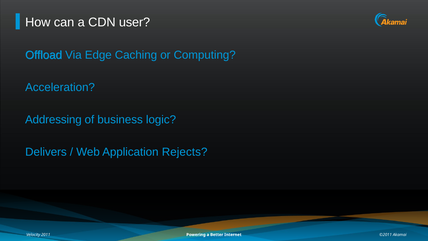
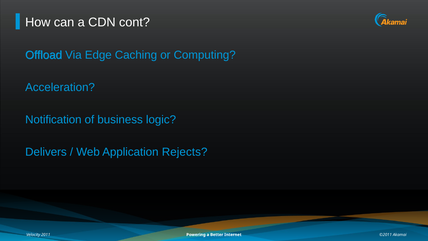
user: user -> cont (134, 22)
Addressing: Addressing -> Notification (53, 120)
